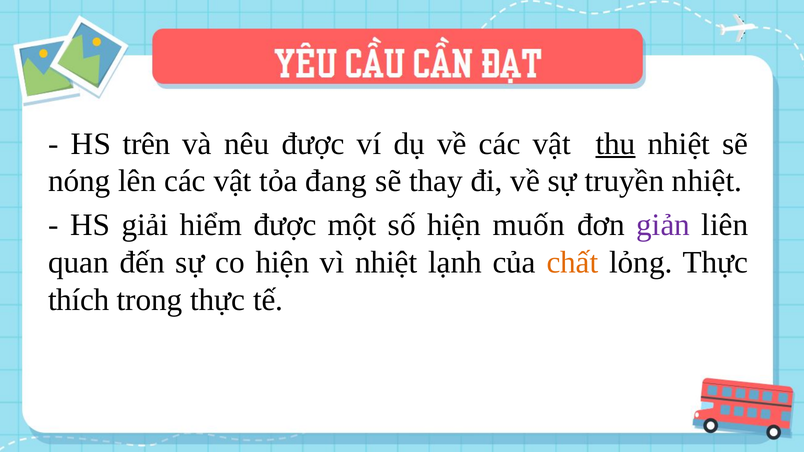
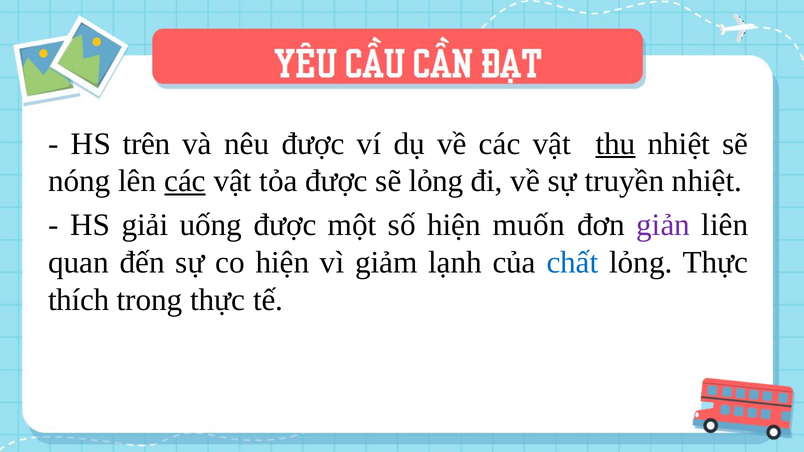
các underline: none -> present (185, 181)
tỏa đang: đang -> được (337, 181)
sẽ thay: thay -> lỏng (436, 181)
hiểm: hiểm -> uống (211, 225)
vì nhiệt: nhiệt -> giảm (386, 262)
chất colour: orange -> blue (573, 262)
